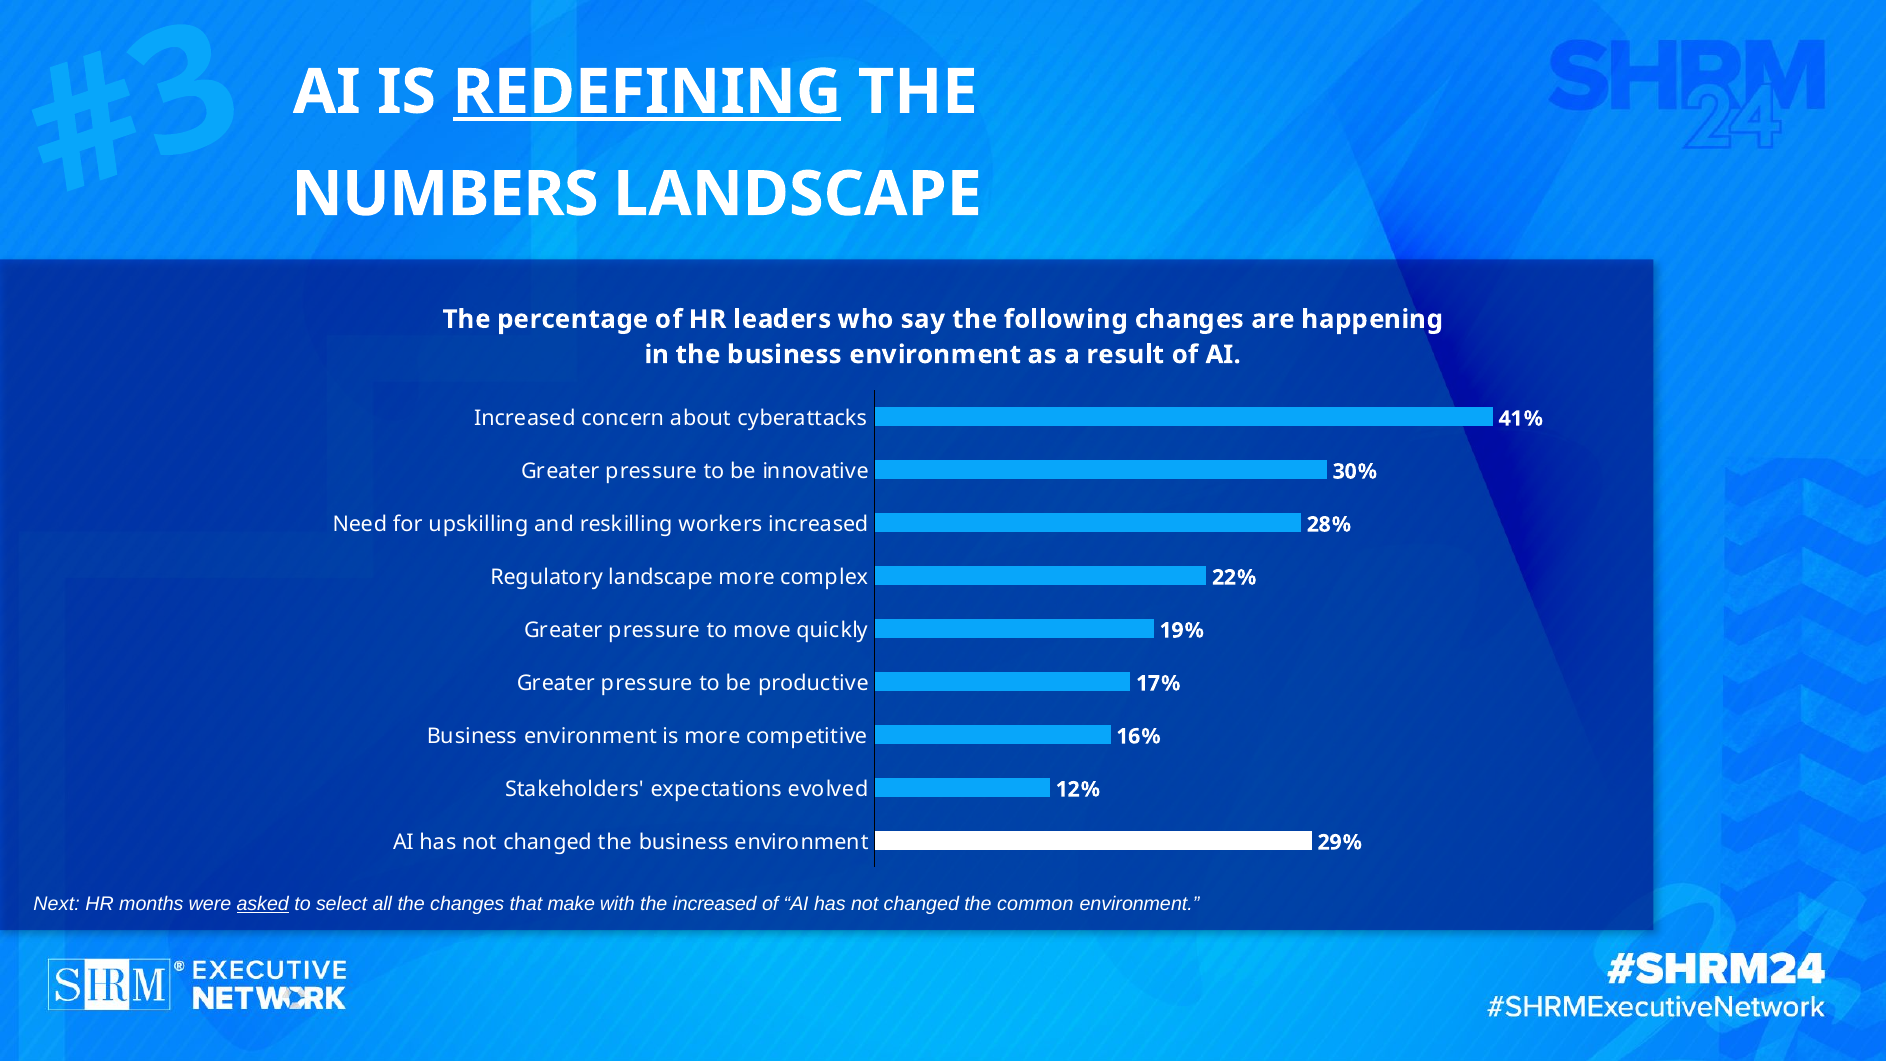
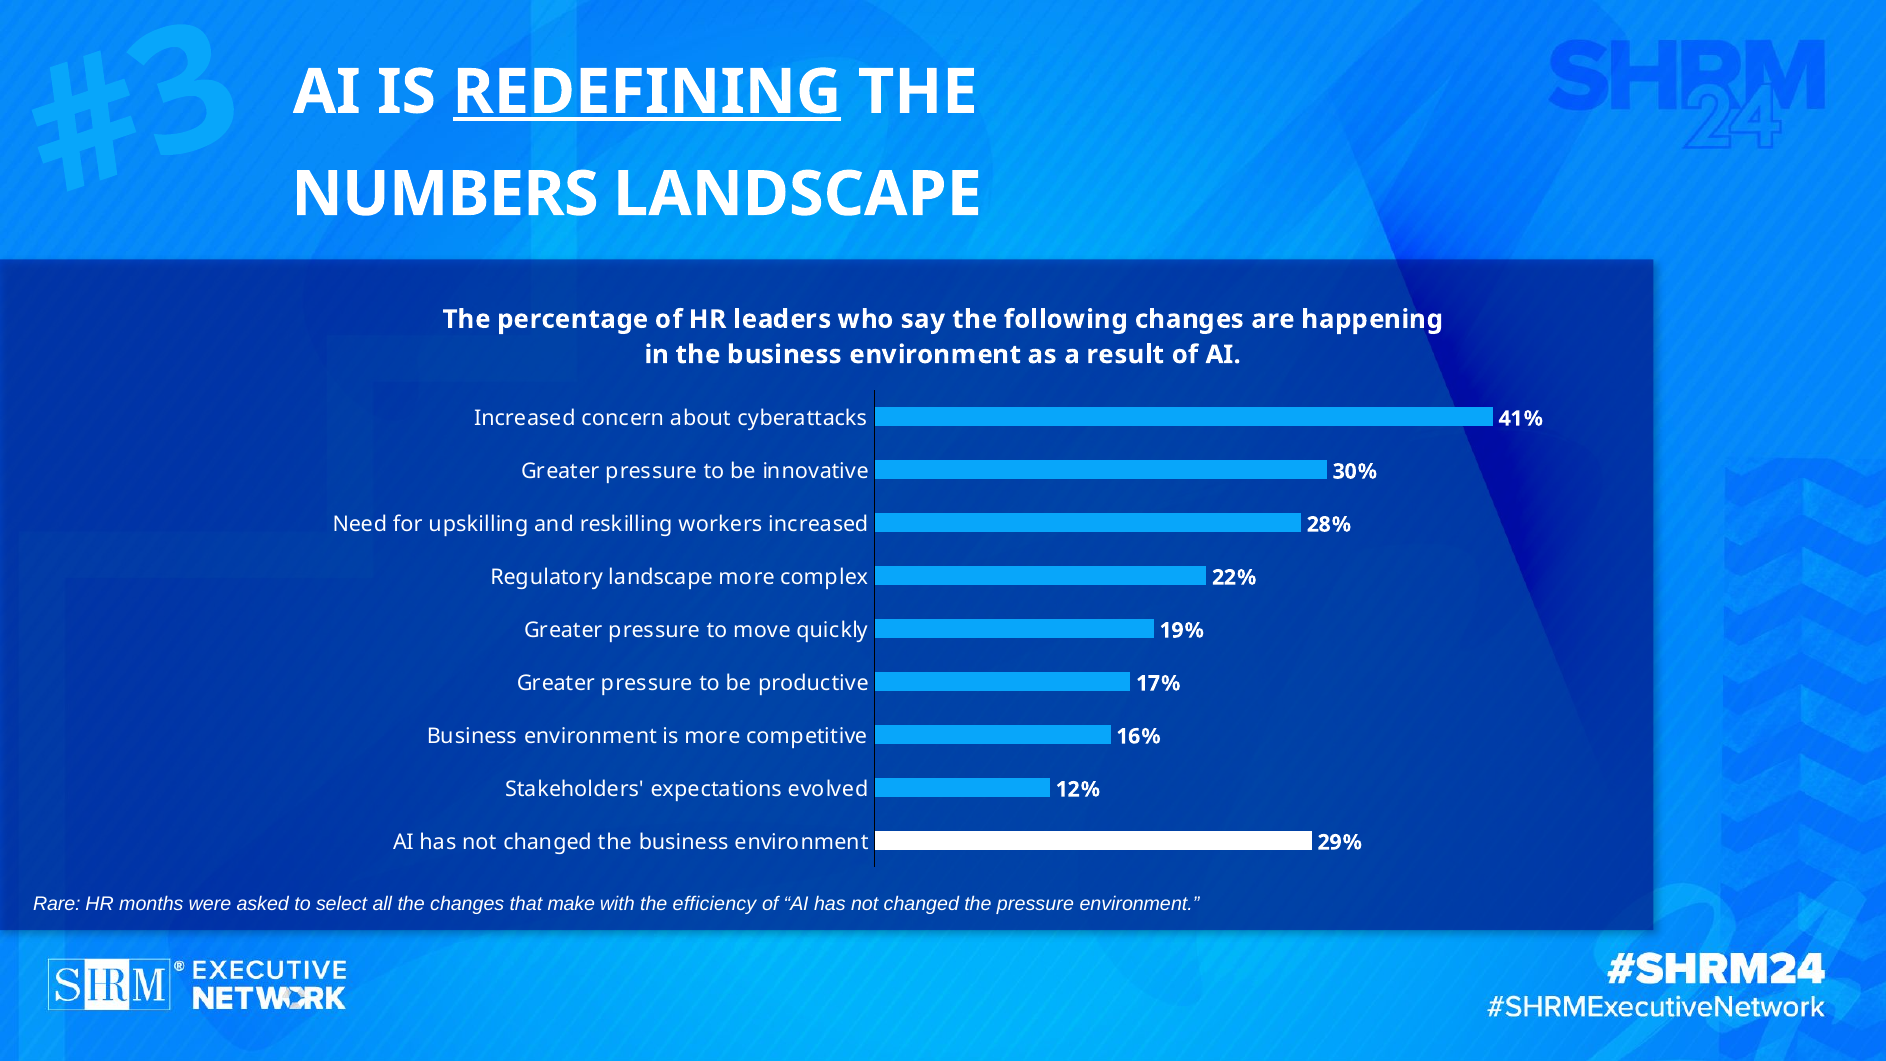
Next: Next -> Rare (57, 904)
asked underline: present -> none (263, 904)
the increased: increased -> efficiency (714, 904)
the common: common -> pressure (1035, 904)
